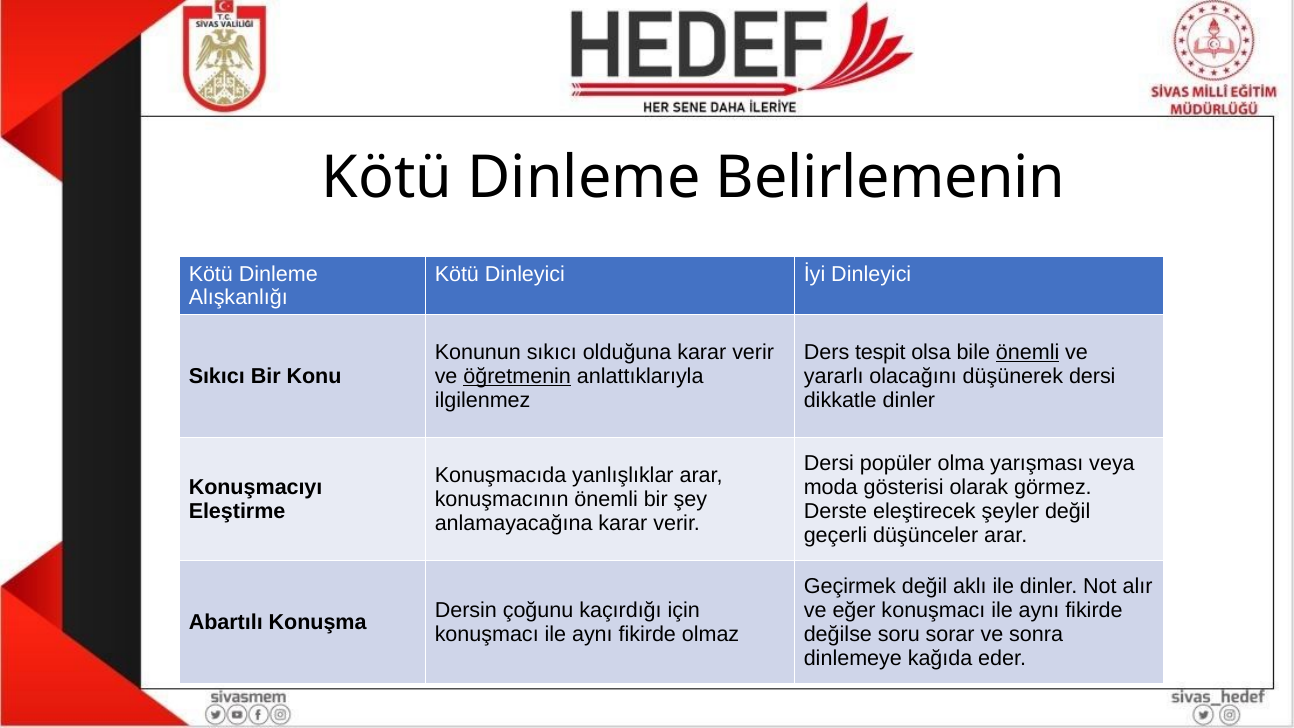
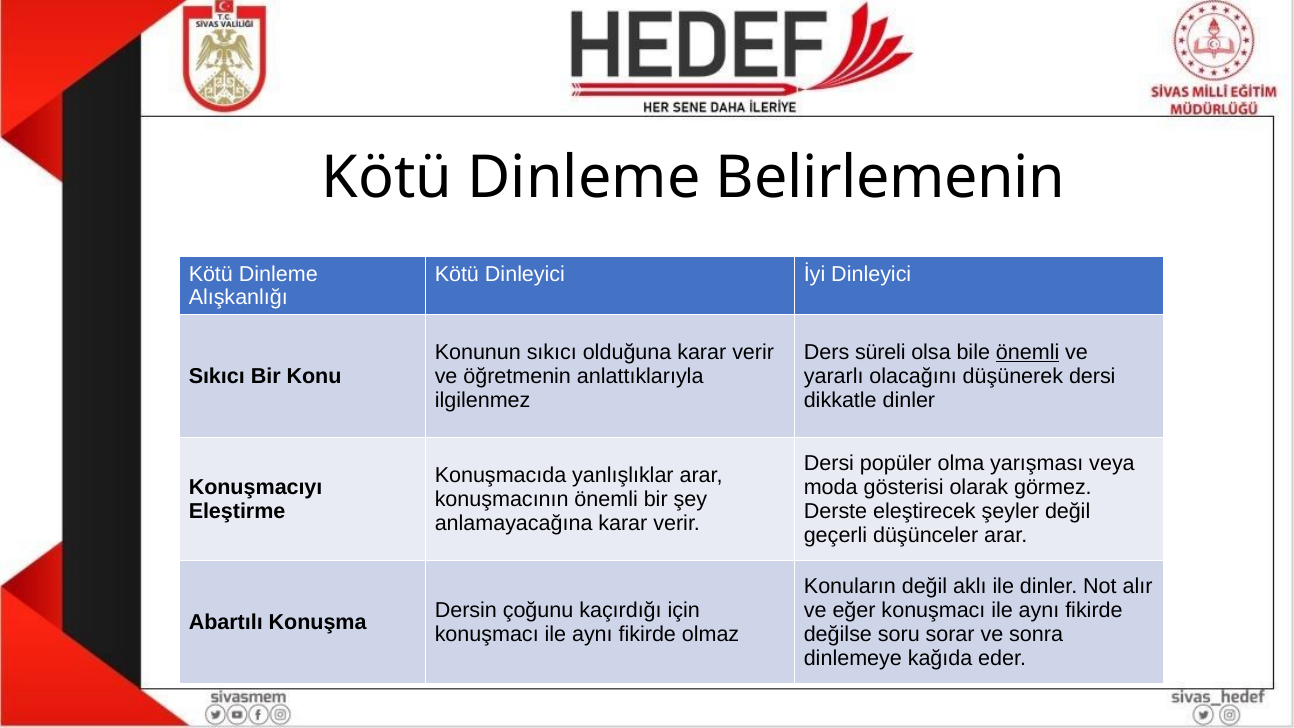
tespit: tespit -> süreli (880, 352)
öğretmenin underline: present -> none (517, 376)
Geçirmek: Geçirmek -> Konuların (850, 586)
